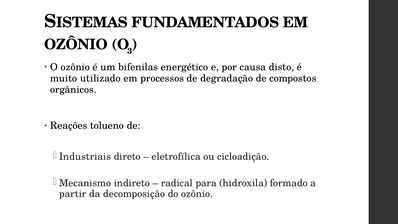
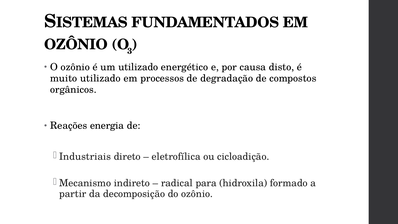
um bifenilas: bifenilas -> utilizado (138, 67)
tolueno: tolueno -> energia (107, 126)
